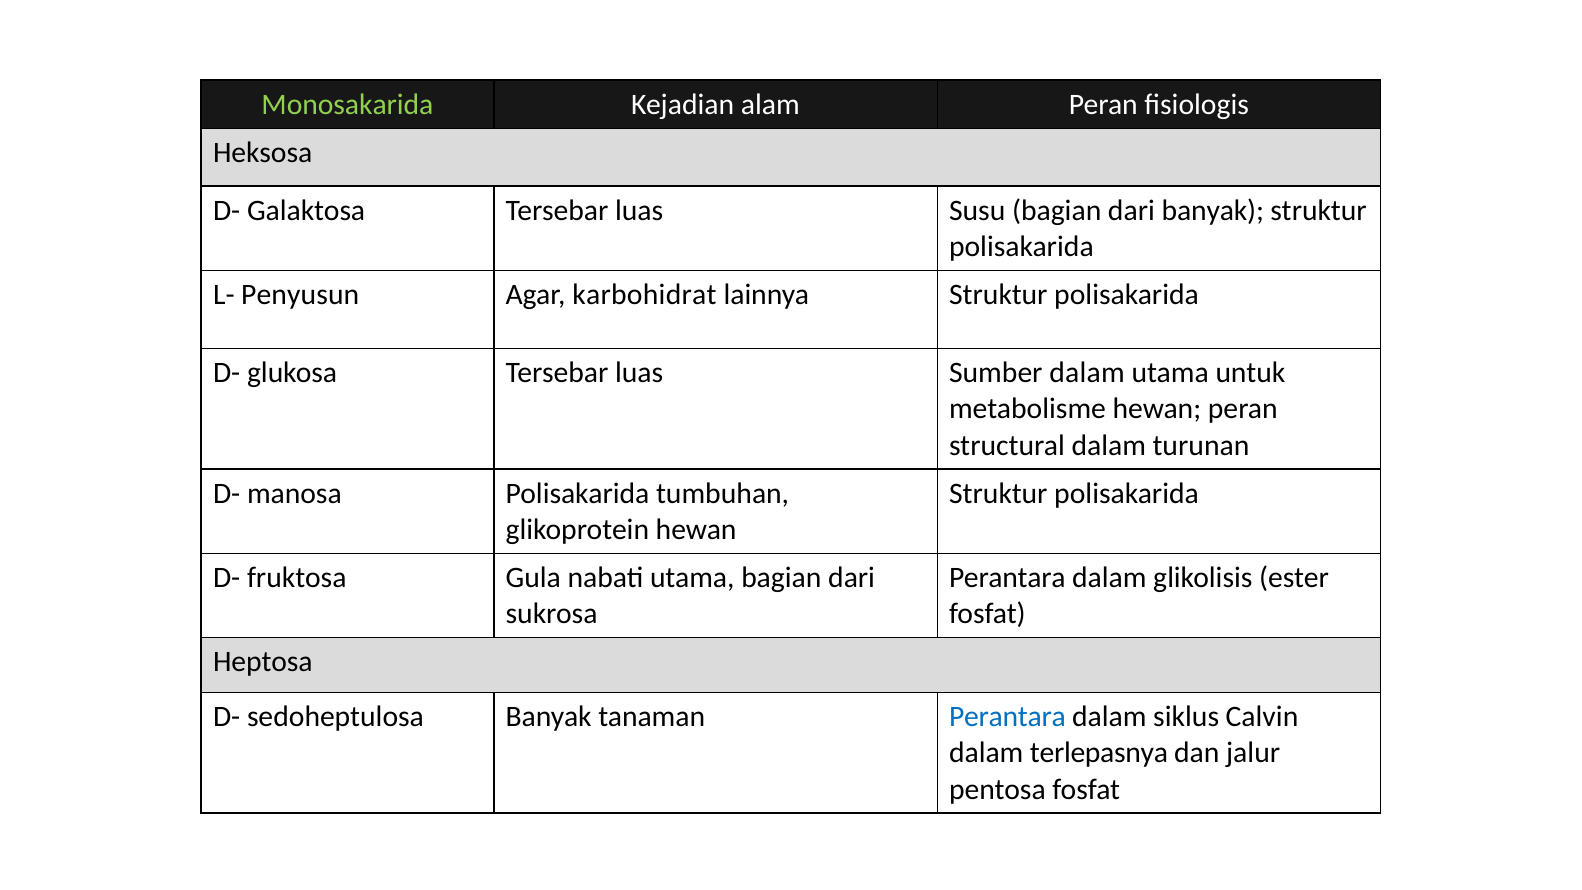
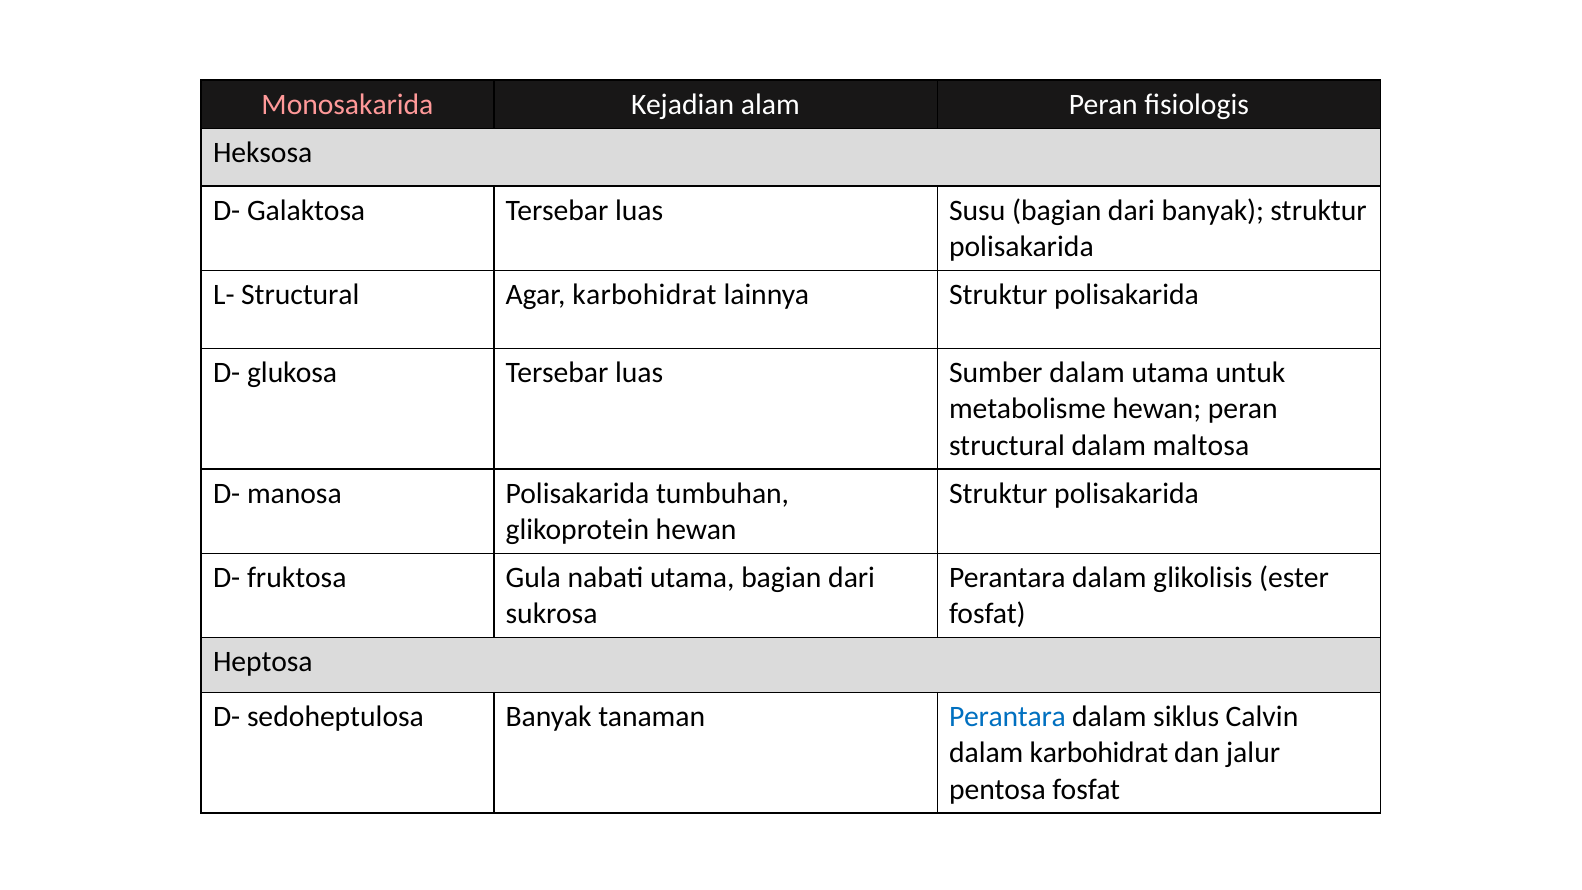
Monosakarida colour: light green -> pink (347, 105)
L- Penyusun: Penyusun -> Structural (300, 295)
turunan: turunan -> maltosa (1201, 445)
dalam terlepasnya: terlepasnya -> karbohidrat (1099, 753)
